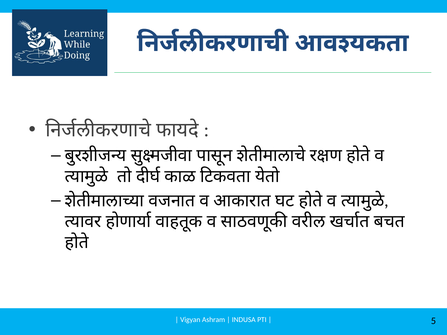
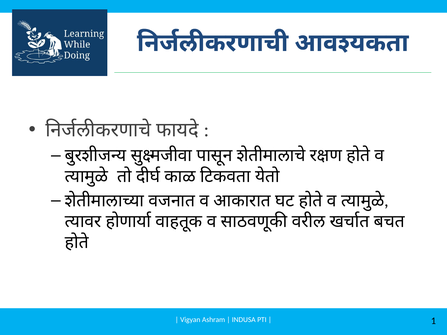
5: 5 -> 1 (433, 321)
